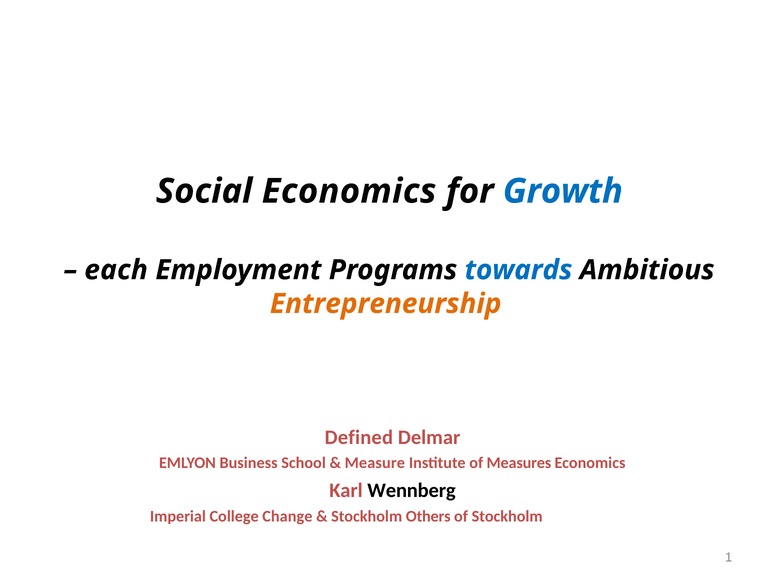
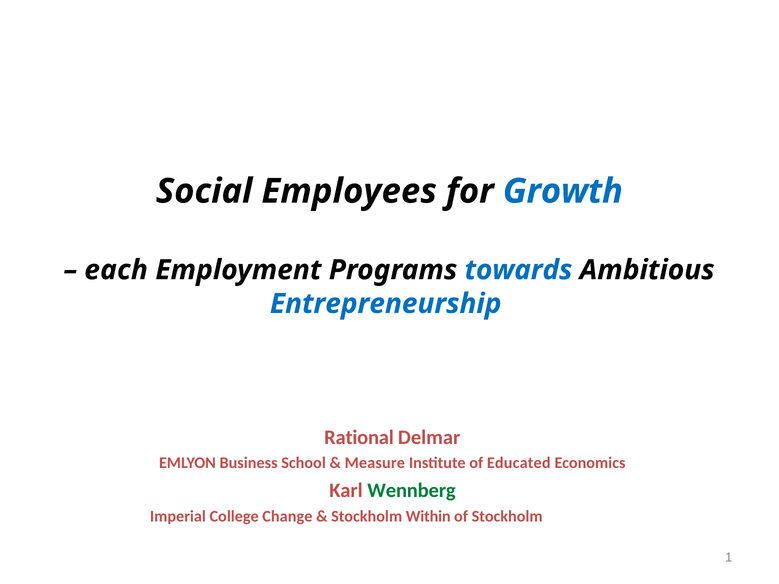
Social Economics: Economics -> Employees (349, 191)
Entrepreneurship colour: orange -> blue (386, 304)
Defined: Defined -> Rational (359, 438)
Measures: Measures -> Educated (519, 463)
Wennberg colour: black -> green (412, 491)
Others: Others -> Within (428, 516)
